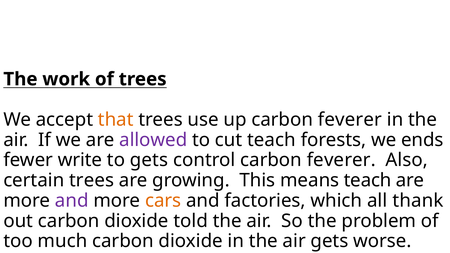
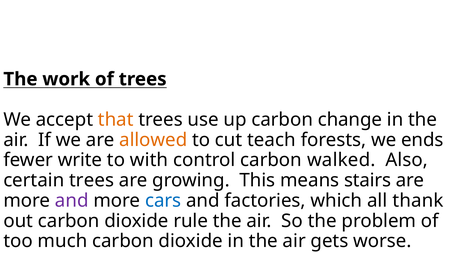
up carbon feverer: feverer -> change (350, 120)
allowed colour: purple -> orange (153, 140)
to gets: gets -> with (149, 160)
control carbon feverer: feverer -> walked (341, 160)
means teach: teach -> stairs (368, 180)
cars colour: orange -> blue (163, 201)
told: told -> rule (191, 221)
